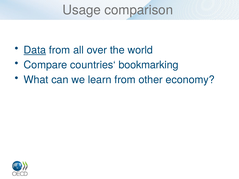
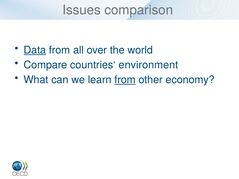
Usage: Usage -> Issues (82, 10)
bookmarking: bookmarking -> environment (148, 65)
from underline: none -> present (125, 80)
